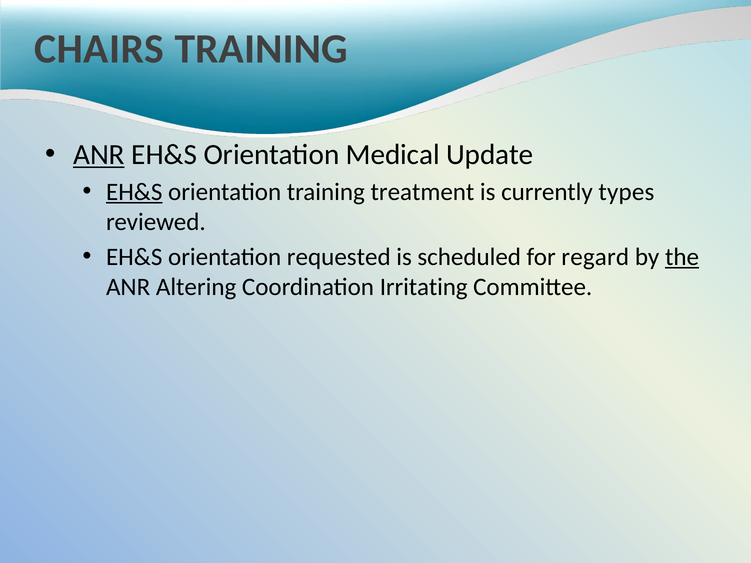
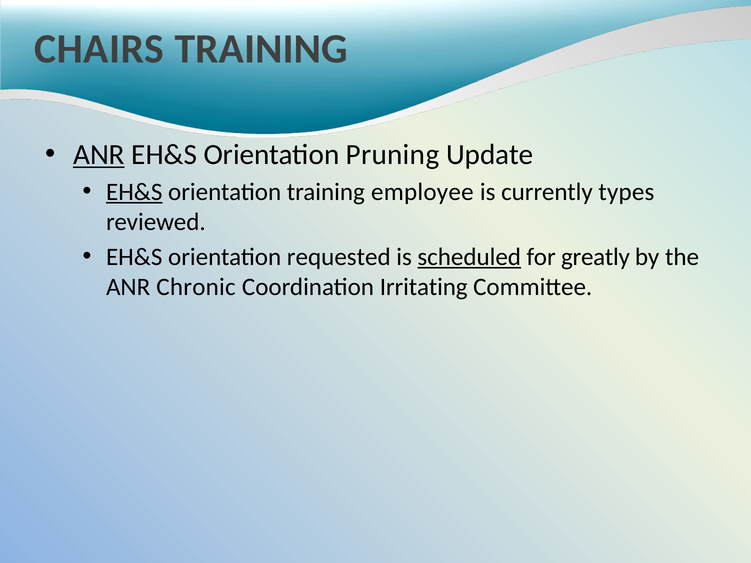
Medical: Medical -> Pruning (393, 155)
treatment: treatment -> employee (422, 192)
scheduled underline: none -> present (469, 257)
regard: regard -> greatly (595, 257)
the underline: present -> none (682, 257)
Altering: Altering -> Chronic (196, 287)
